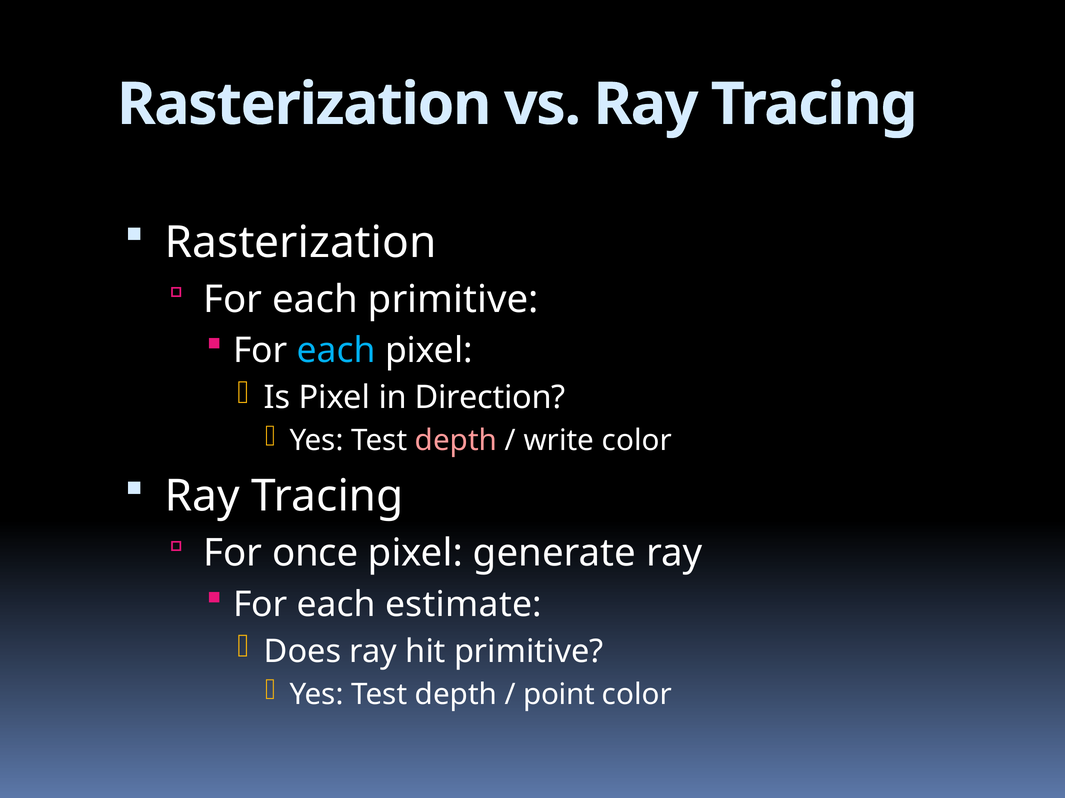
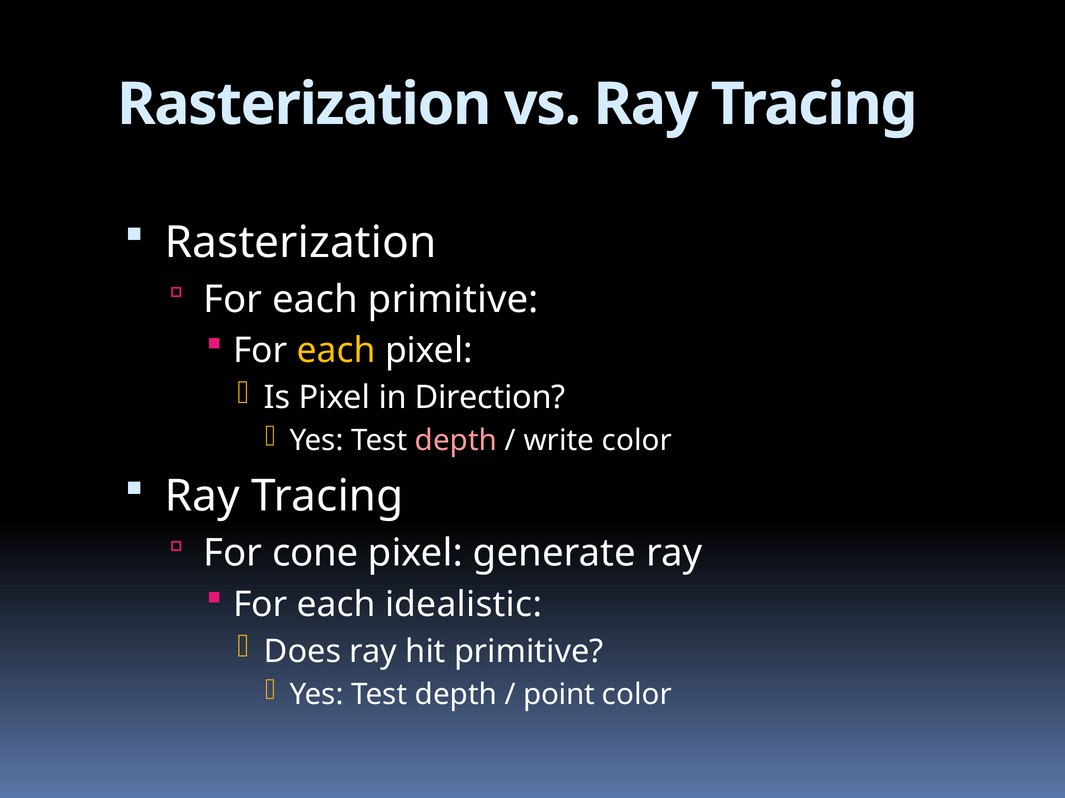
each colour: light blue -> yellow (336, 351)
once: once -> cone (315, 554)
estimate: estimate -> idealistic (464, 605)
